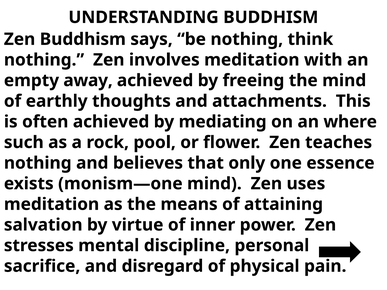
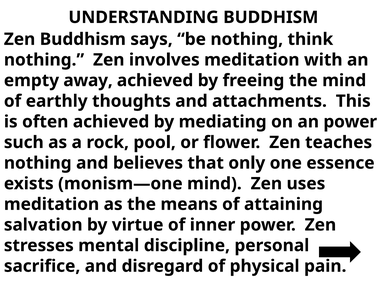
an where: where -> power (350, 122)
